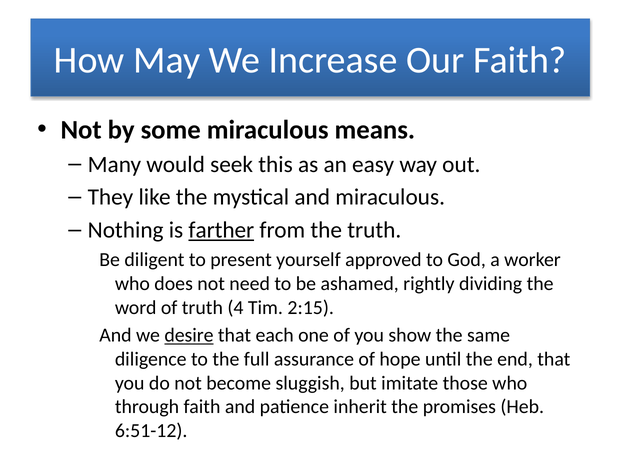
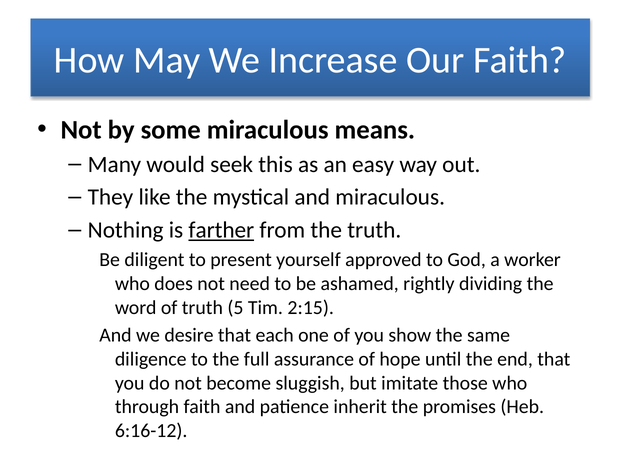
4: 4 -> 5 (235, 307)
desire underline: present -> none (189, 335)
6:51-12: 6:51-12 -> 6:16-12 (151, 430)
